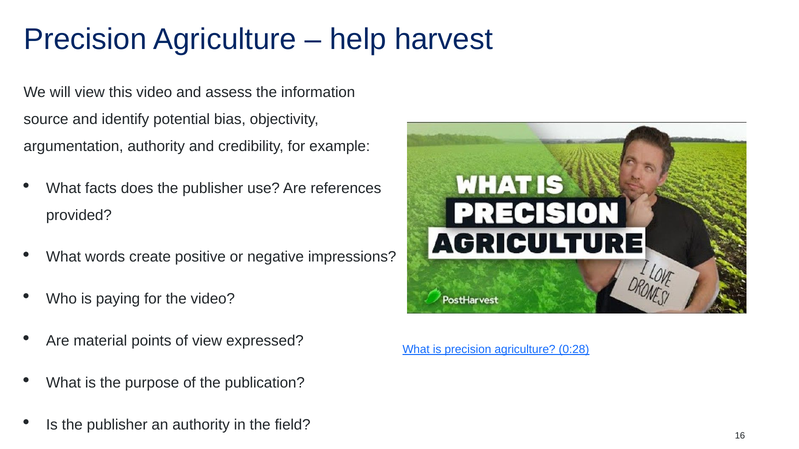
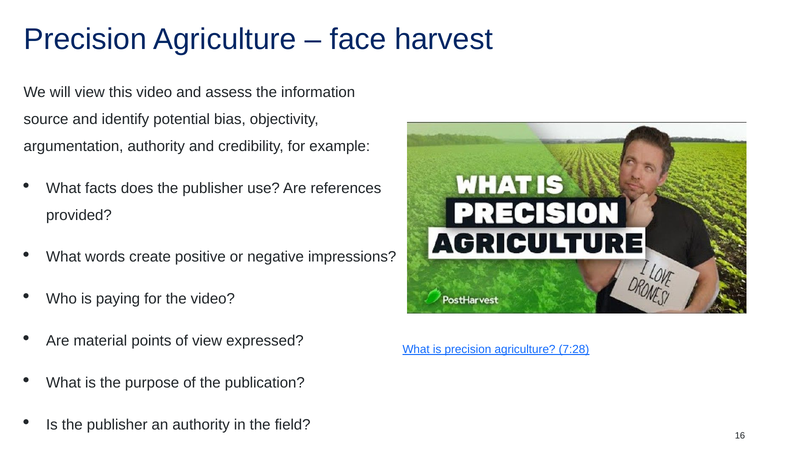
help: help -> face (358, 40)
0:28: 0:28 -> 7:28 (574, 350)
